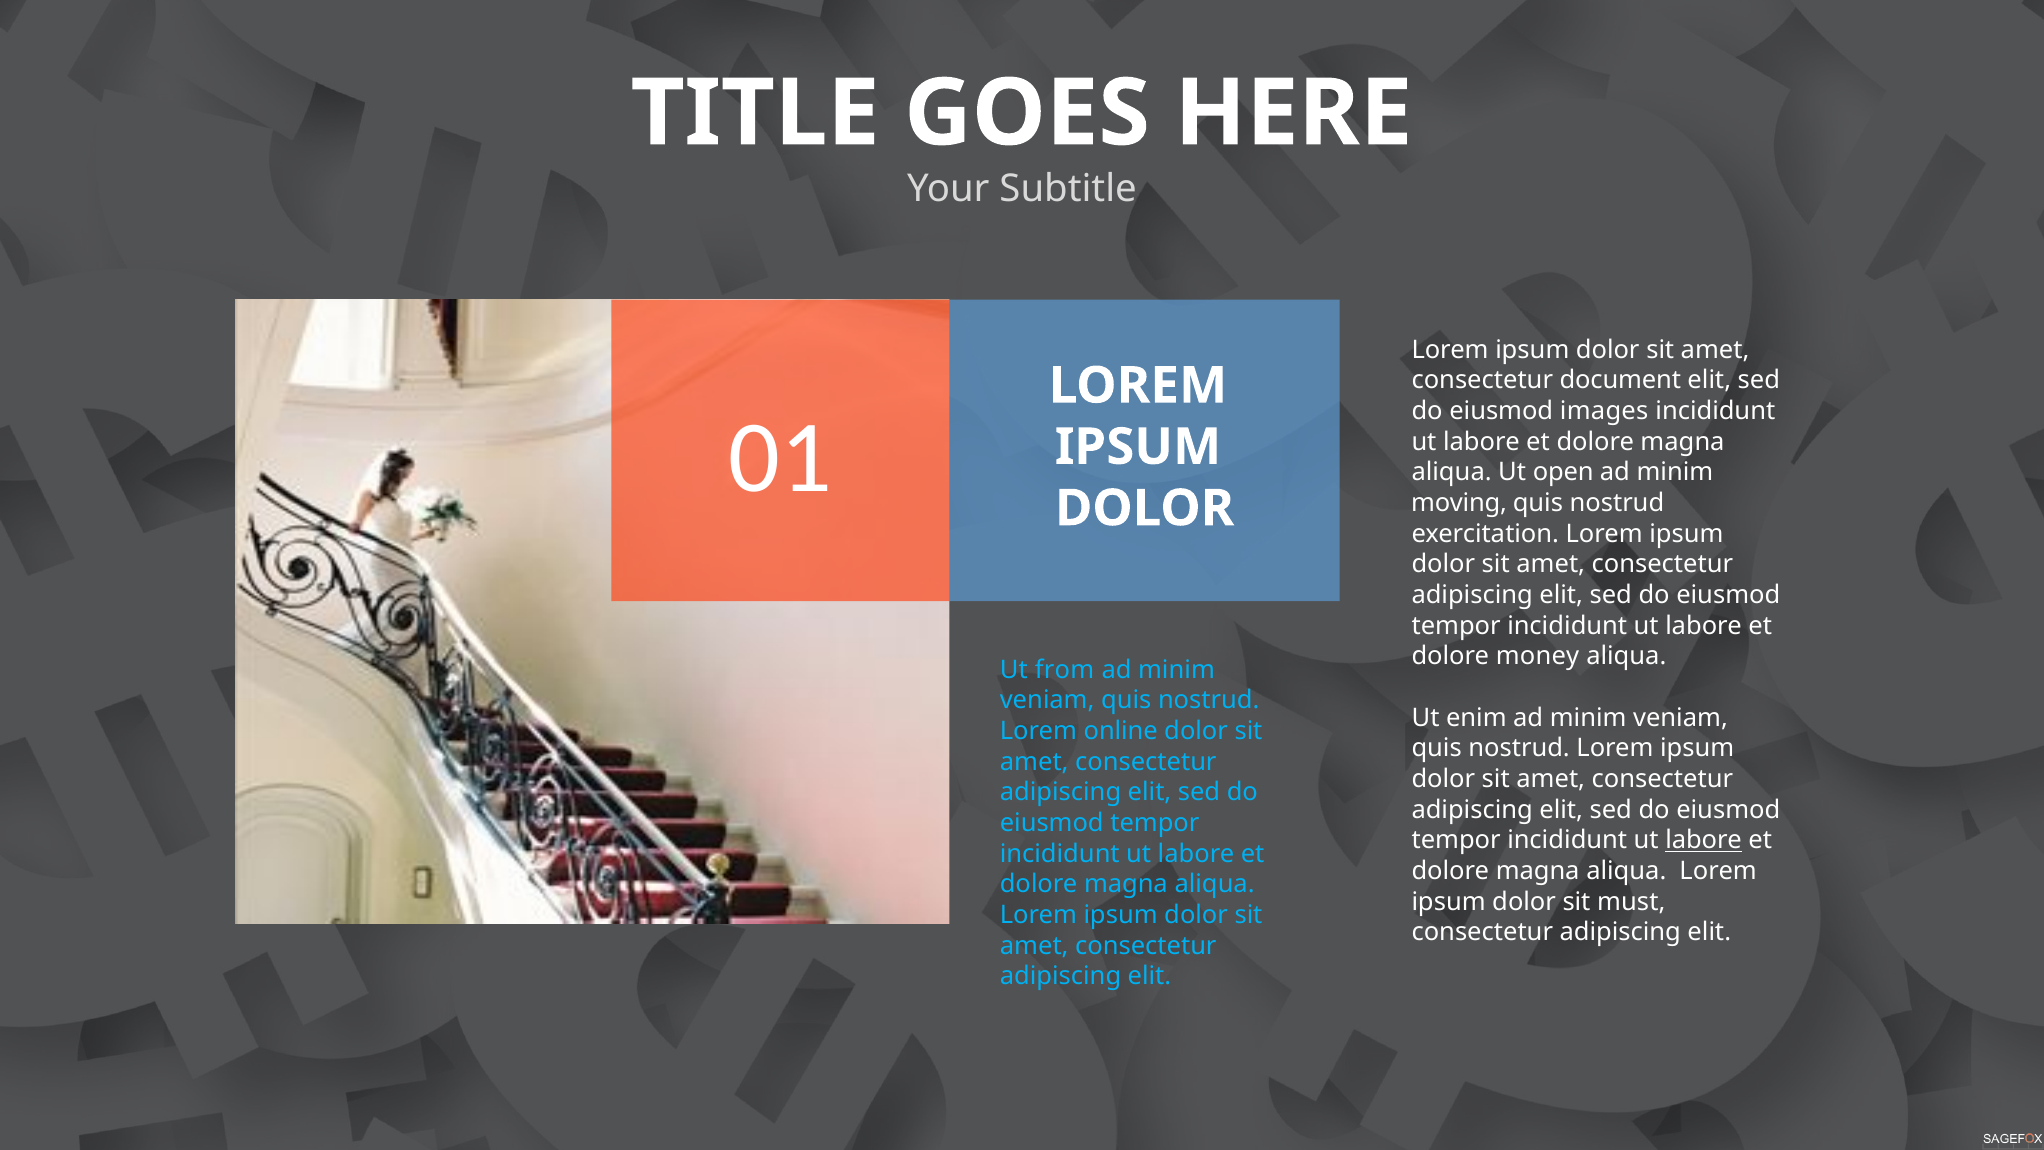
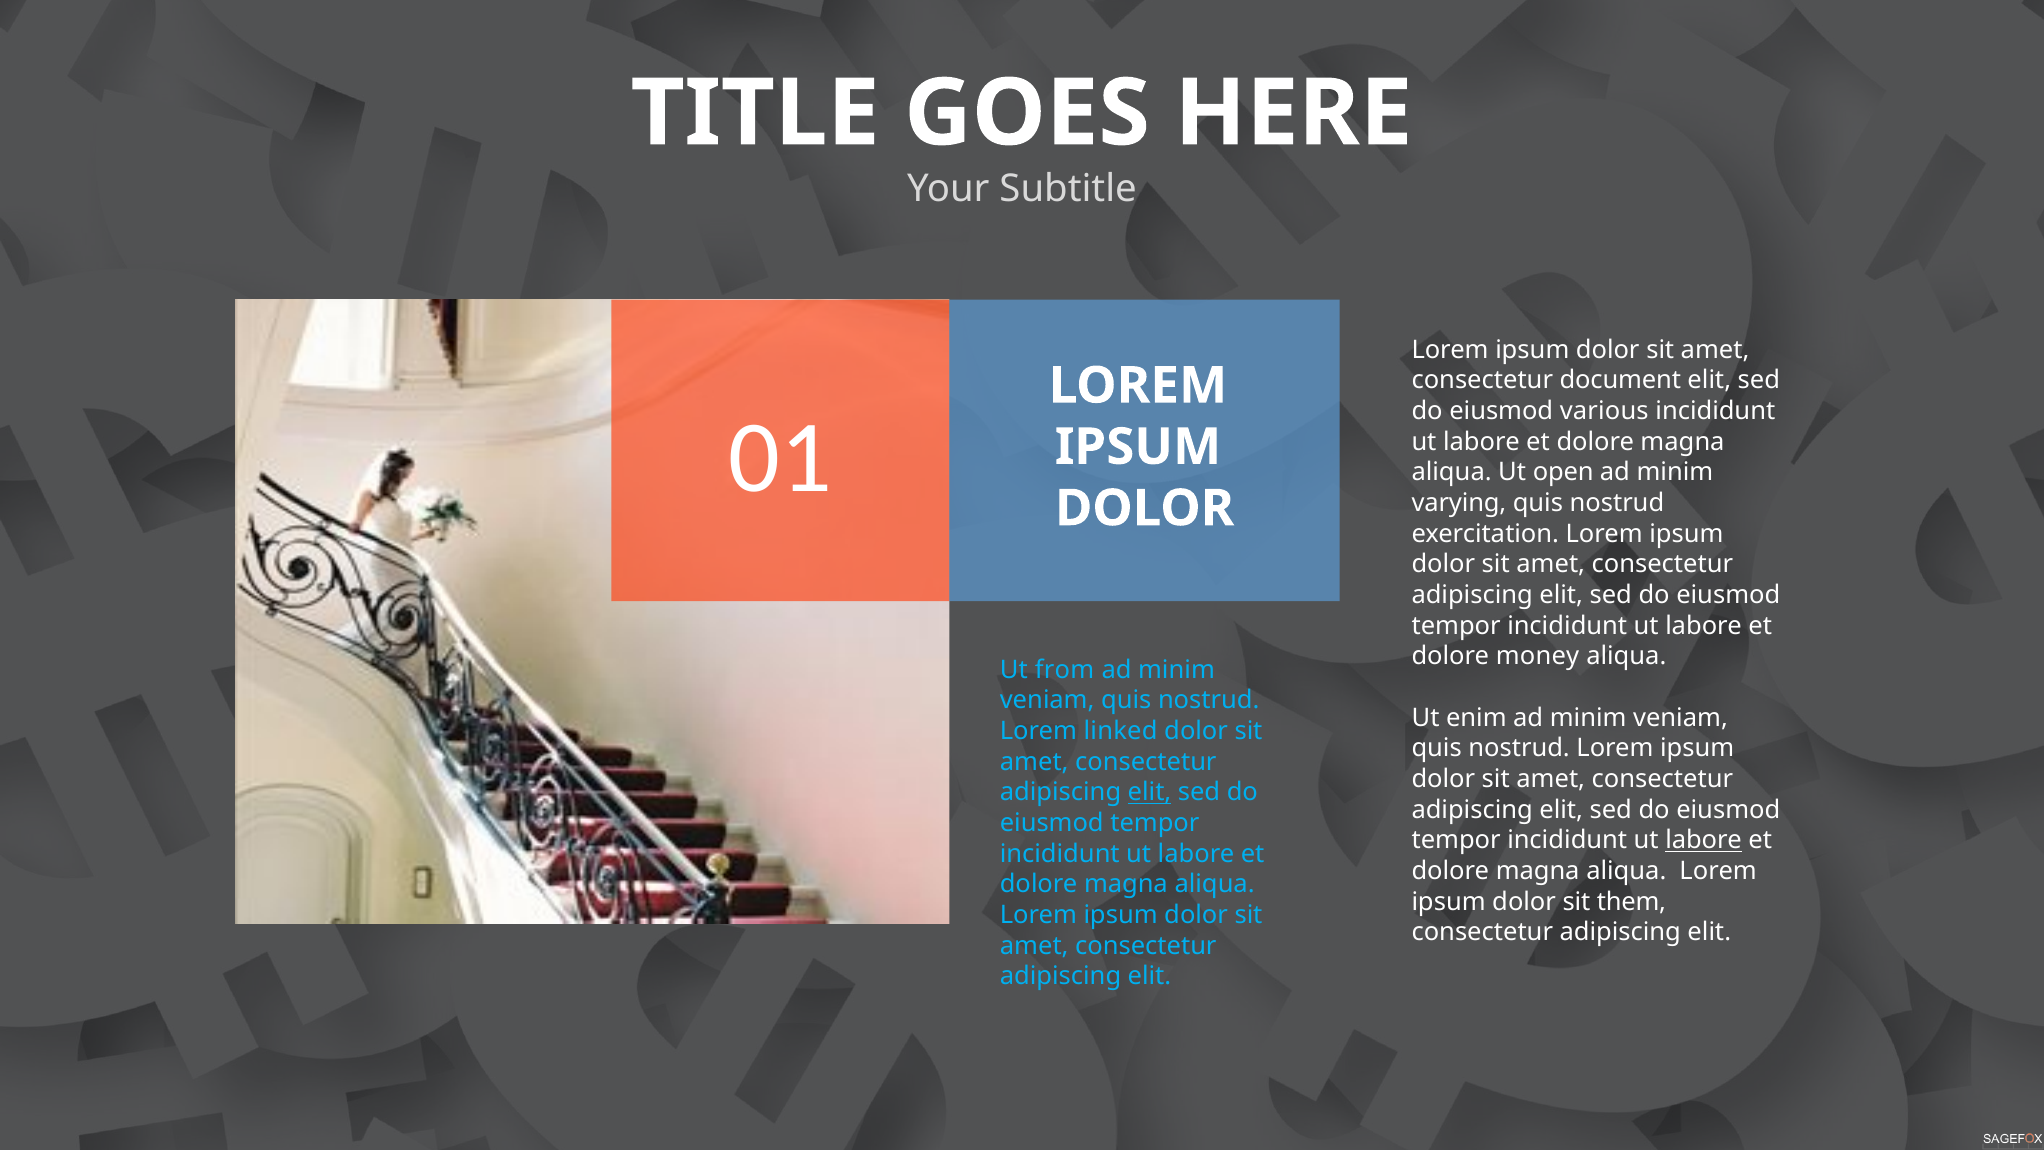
images: images -> various (1604, 411)
moving: moving -> varying (1459, 503)
online: online -> linked (1121, 731)
elit underline: none -> present (1150, 792)
must: must -> them (1631, 902)
